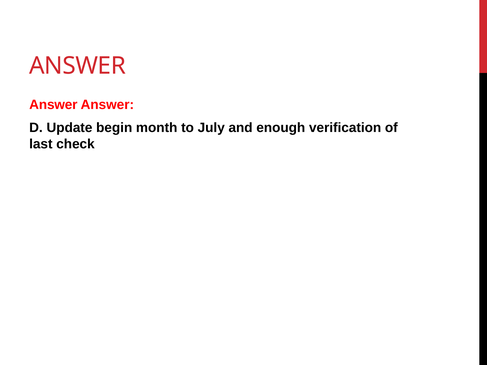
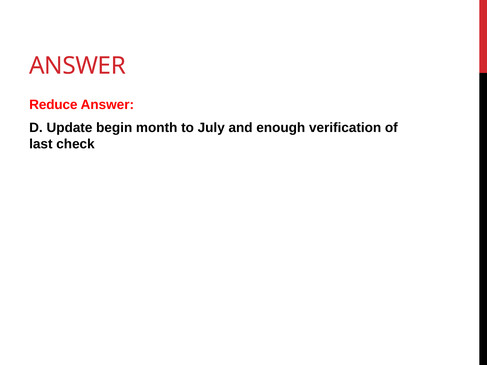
Answer: Answer -> Reduce (53, 105)
